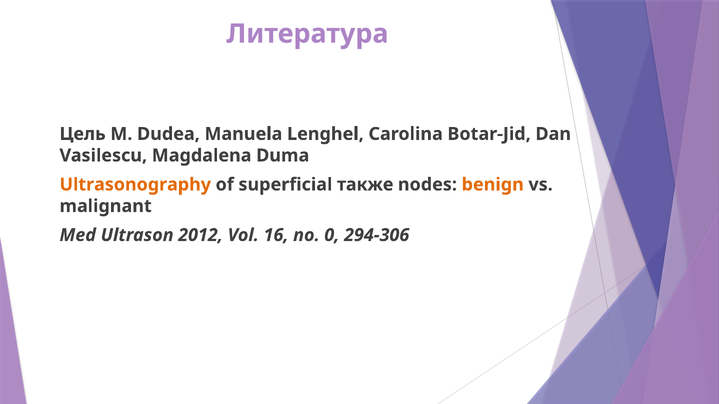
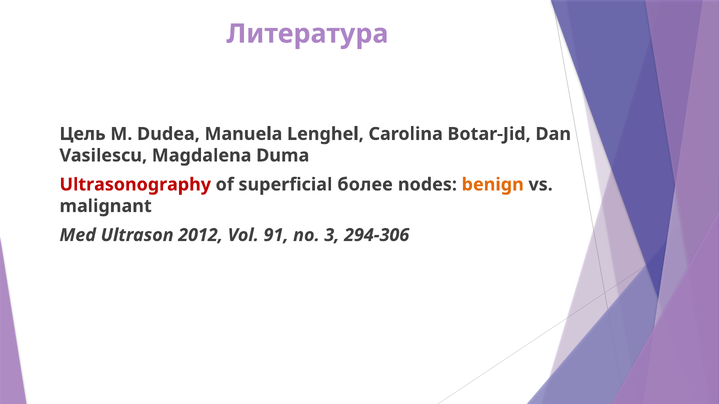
Ultrasonography colour: orange -> red (135, 185)
также: также -> более (365, 185)
16: 16 -> 91 (276, 235)
0: 0 -> 3 (332, 235)
